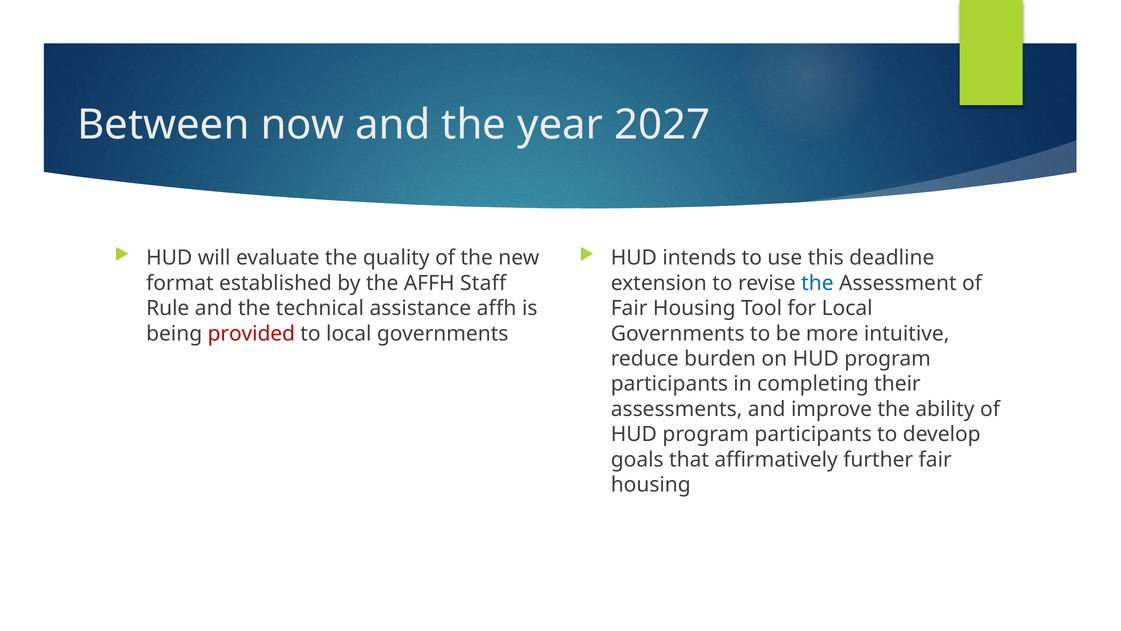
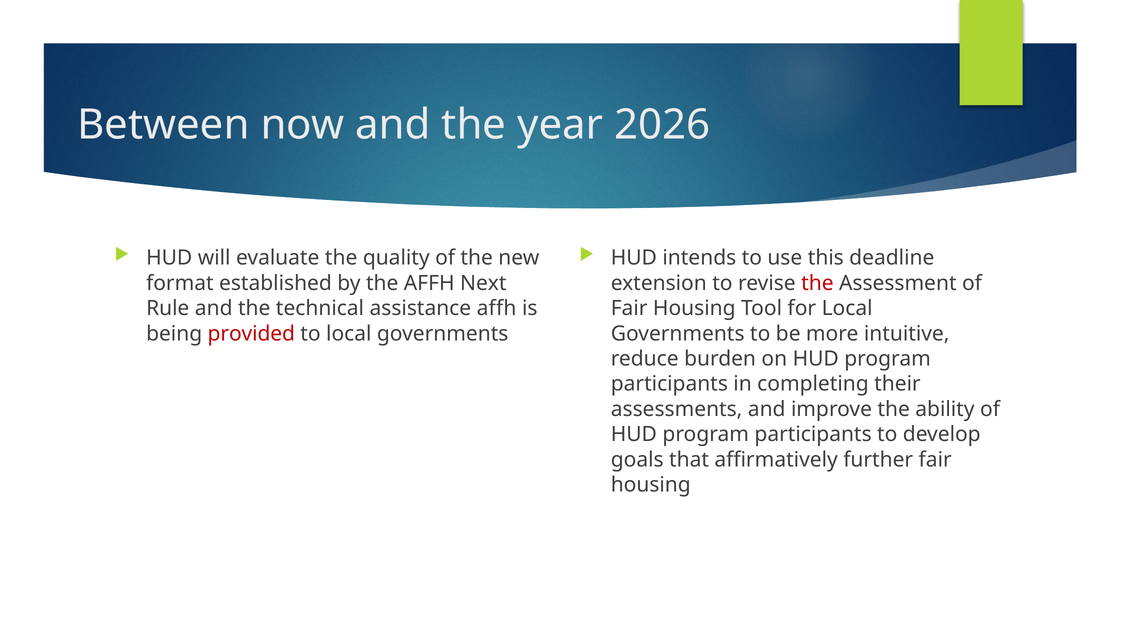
2027: 2027 -> 2026 (662, 125)
Staff: Staff -> Next (483, 283)
the colour: blue -> red (817, 283)
